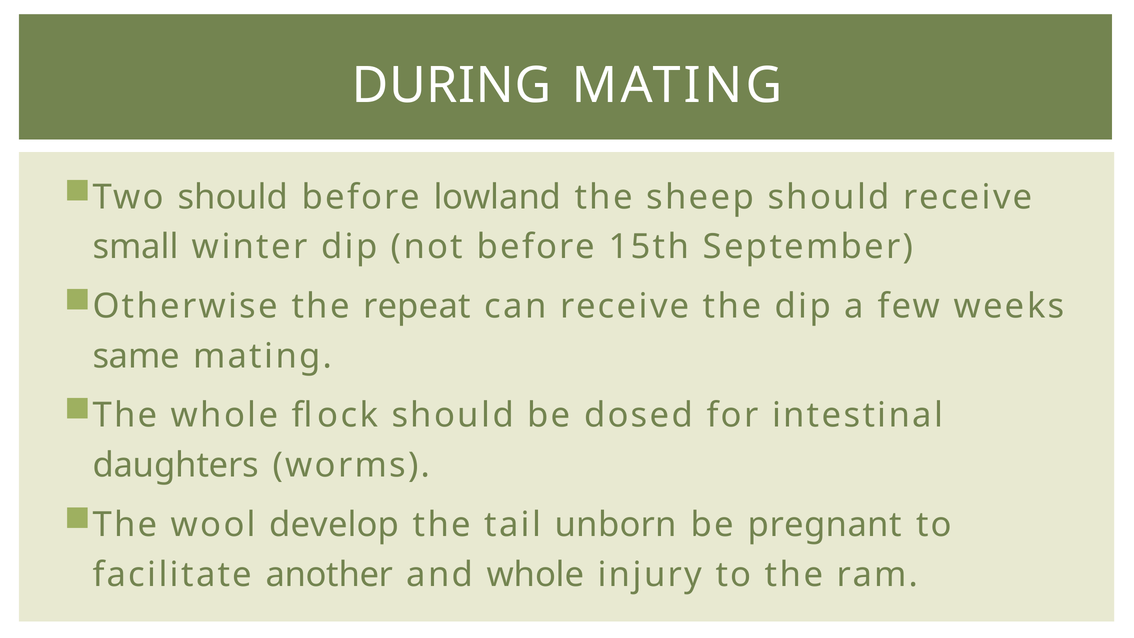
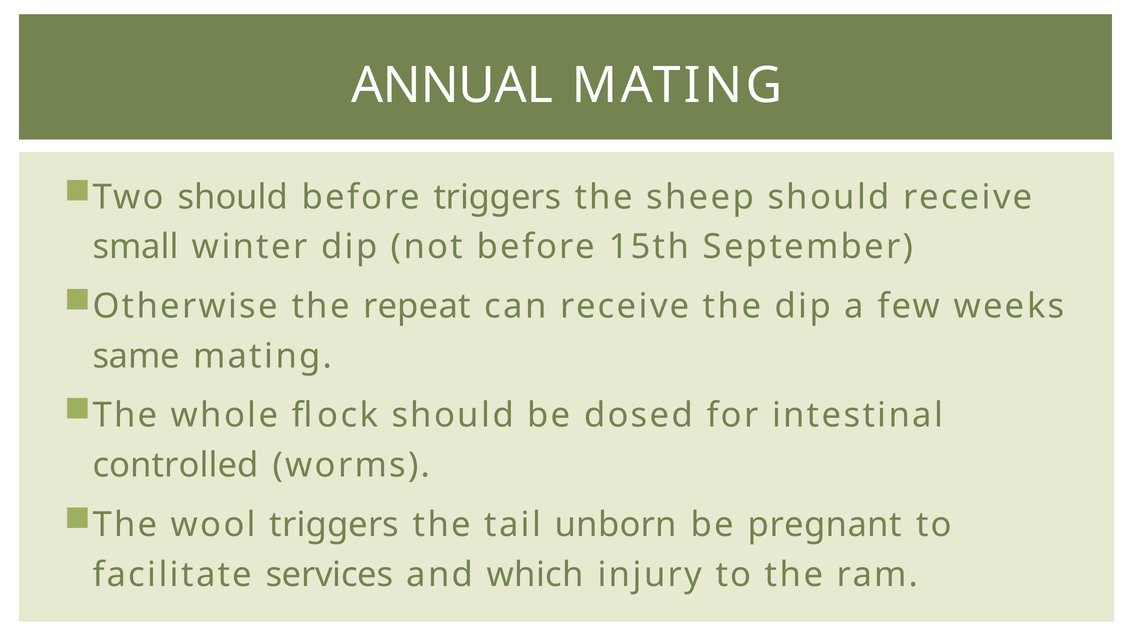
DURING: DURING -> ANNUAL (452, 86)
before lowland: lowland -> triggers (497, 197)
daughters: daughters -> controlled (176, 465)
wool develop: develop -> triggers (334, 525)
another: another -> services (329, 575)
and whole: whole -> which (535, 575)
